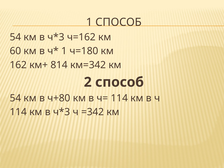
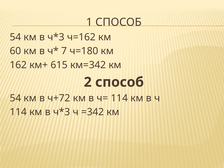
1: 1 -> 7 (64, 51)
814: 814 -> 615 (59, 65)
ч+80: ч+80 -> ч+72 (59, 98)
